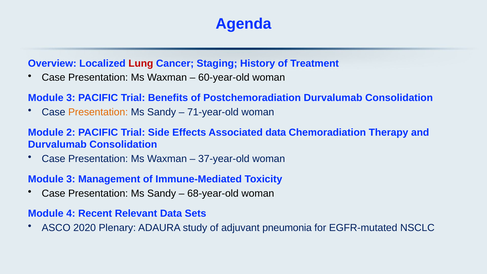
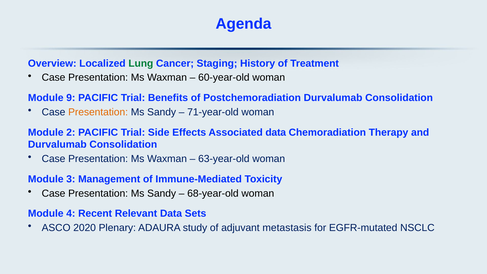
Lung colour: red -> green (141, 63)
3: 3 -> 9 (71, 98)
37-year-old: 37-year-old -> 63-year-old (224, 159)
pneumonia: pneumonia -> metastasis (287, 228)
